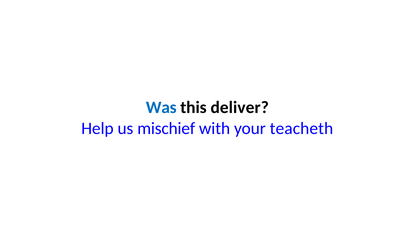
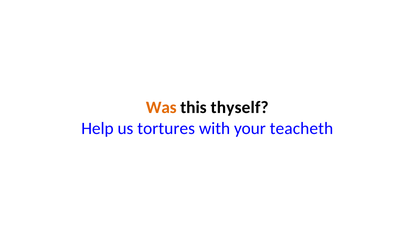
Was colour: blue -> orange (161, 107)
deliver: deliver -> thyself (240, 107)
mischief: mischief -> tortures (166, 128)
